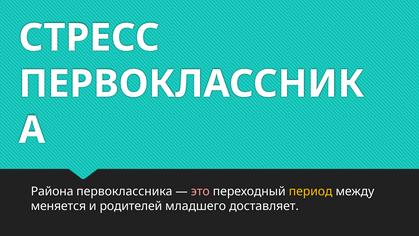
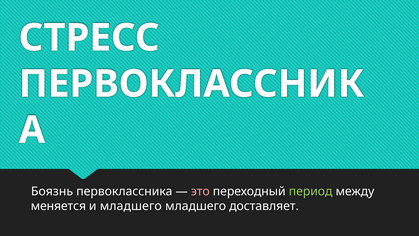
Района: Района -> Боязнь (52, 191)
период colour: yellow -> light green (311, 191)
и родителей: родителей -> младшего (131, 206)
